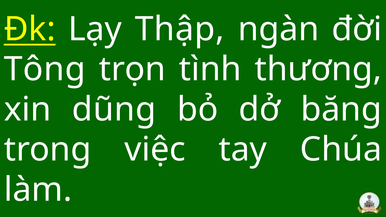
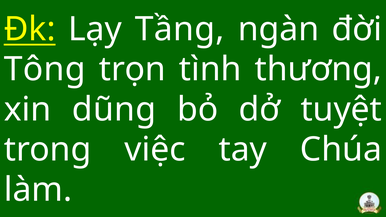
Thập: Thập -> Tầng (180, 29)
băng: băng -> tuyệt (341, 109)
